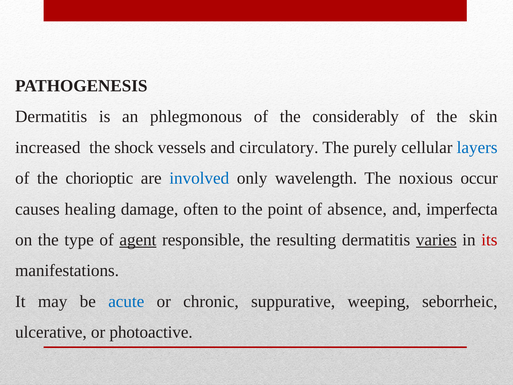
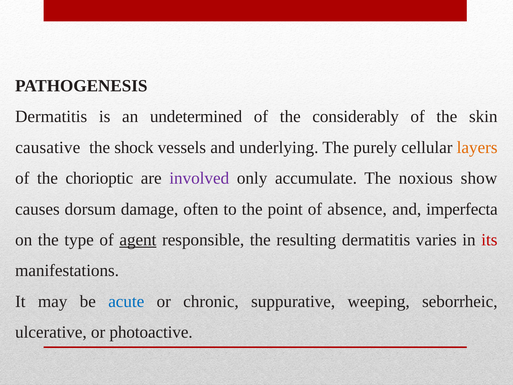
phlegmonous: phlegmonous -> undetermined (196, 117)
increased: increased -> causative (48, 147)
circulatory: circulatory -> underlying (279, 147)
layers colour: blue -> orange (477, 147)
involved colour: blue -> purple (199, 178)
wavelength: wavelength -> accumulate (316, 178)
occur: occur -> show (479, 178)
healing: healing -> dorsum (90, 209)
varies underline: present -> none (436, 240)
